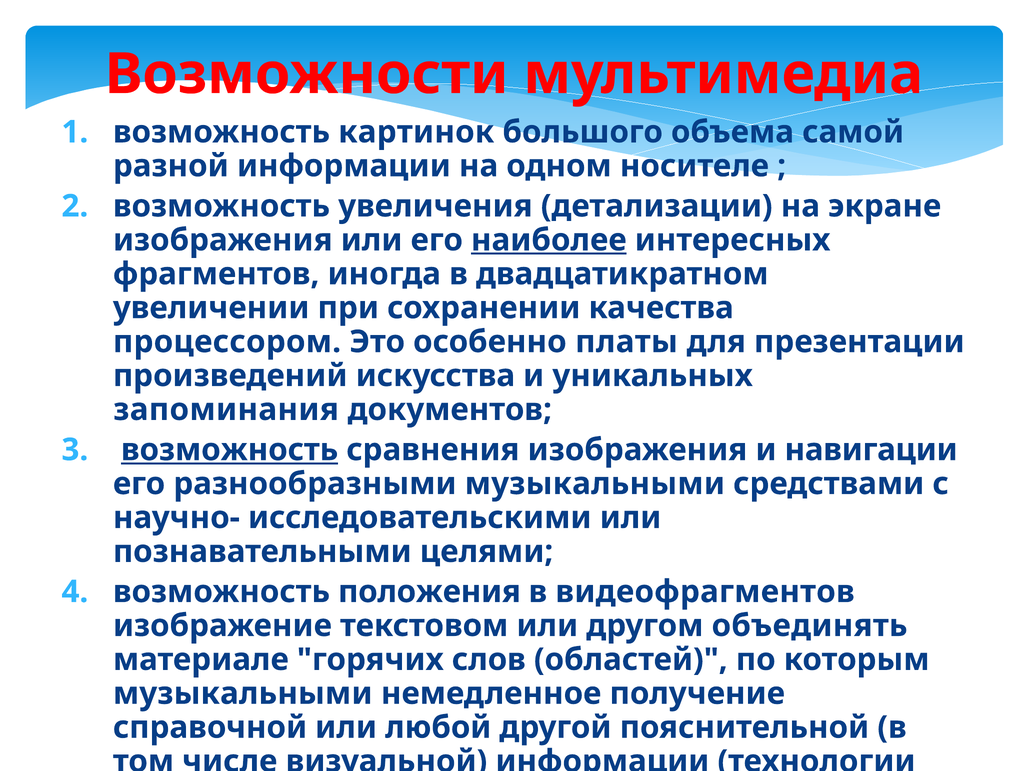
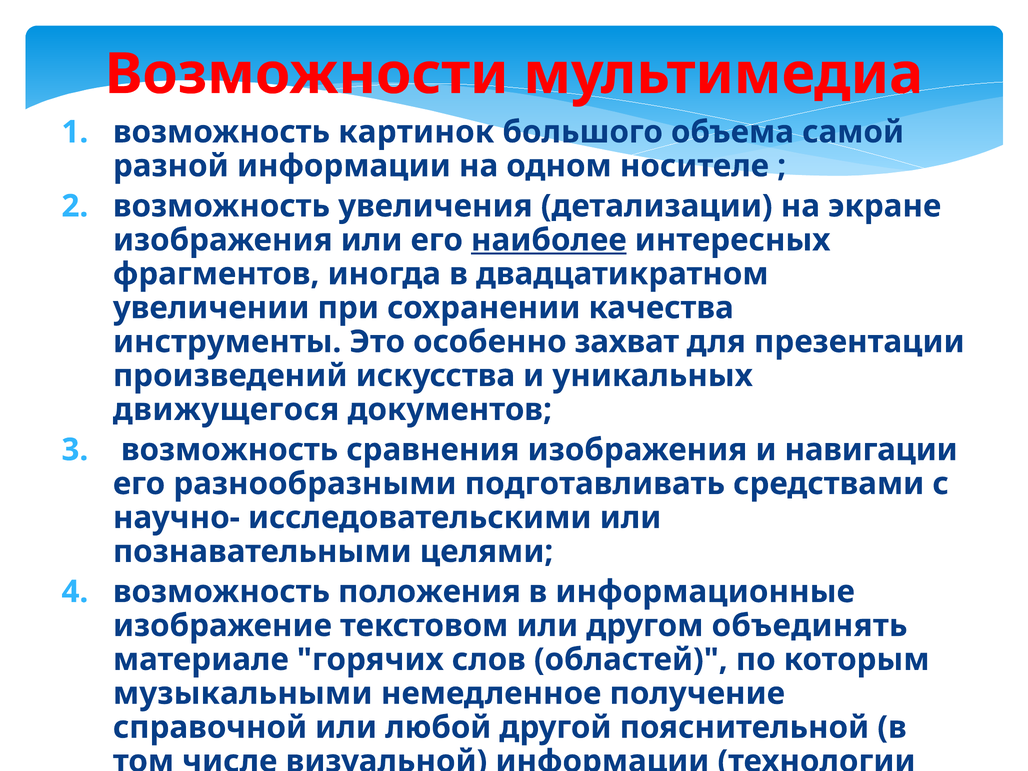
процессором: процессором -> инструменты (227, 342)
платы: платы -> захват (627, 342)
запоминания: запоминания -> движущегося (226, 410)
возможность underline: present -> none (230, 450)
разнообразными музыкальными: музыкальными -> подготавливать (595, 484)
видеофрагментов: видеофрагментов -> информационные (705, 592)
